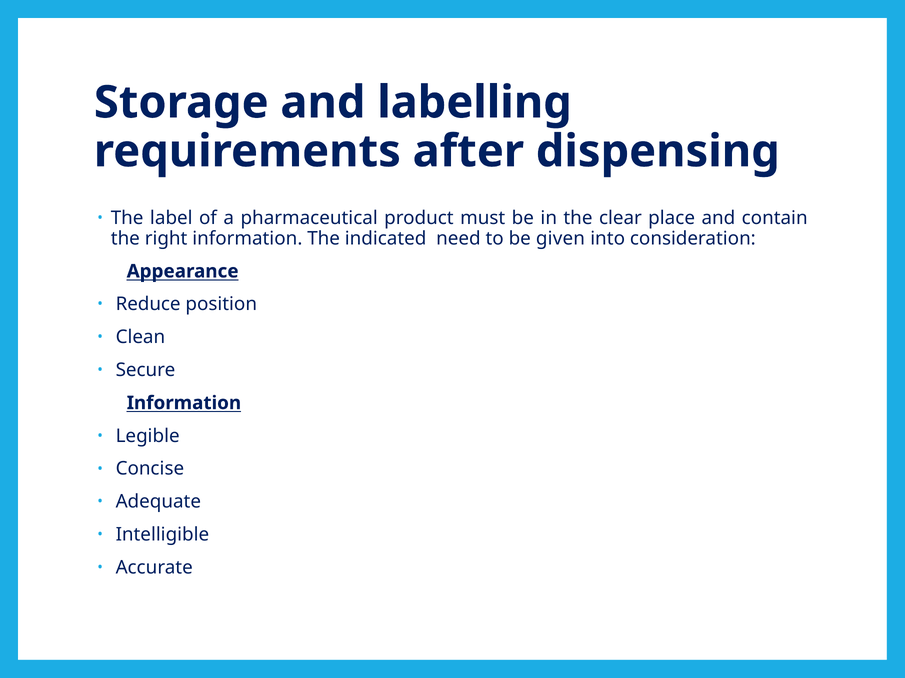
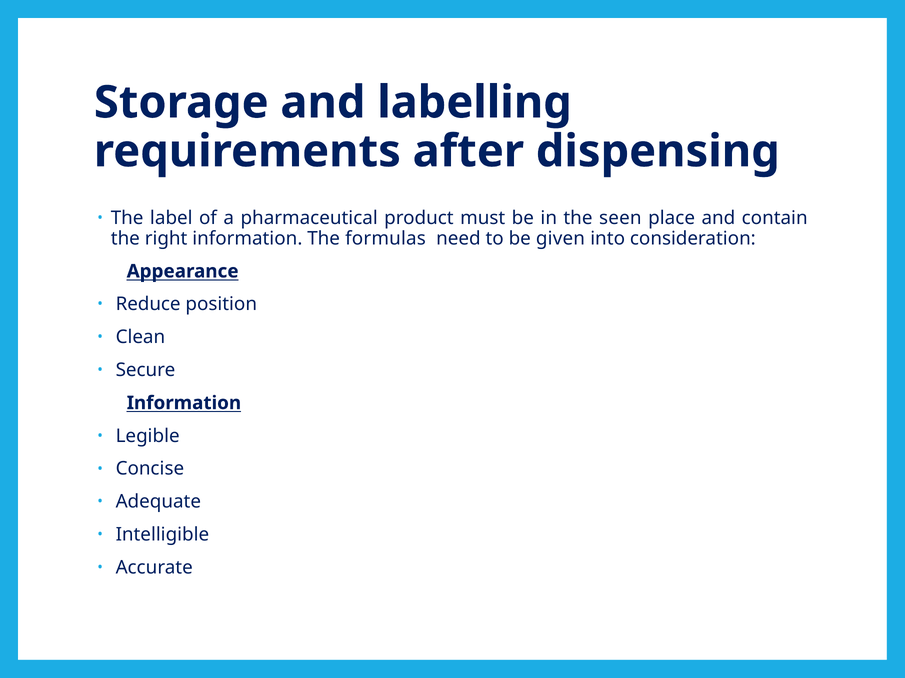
clear: clear -> seen (620, 218)
indicated: indicated -> formulas (386, 239)
